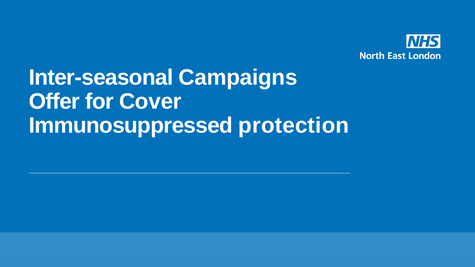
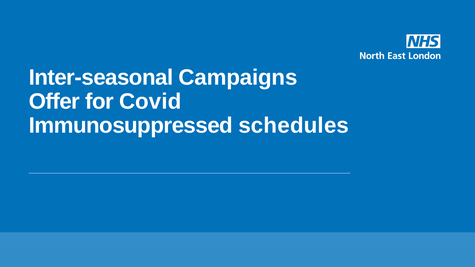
Cover: Cover -> Covid (150, 102)
protection: protection -> schedules (294, 126)
